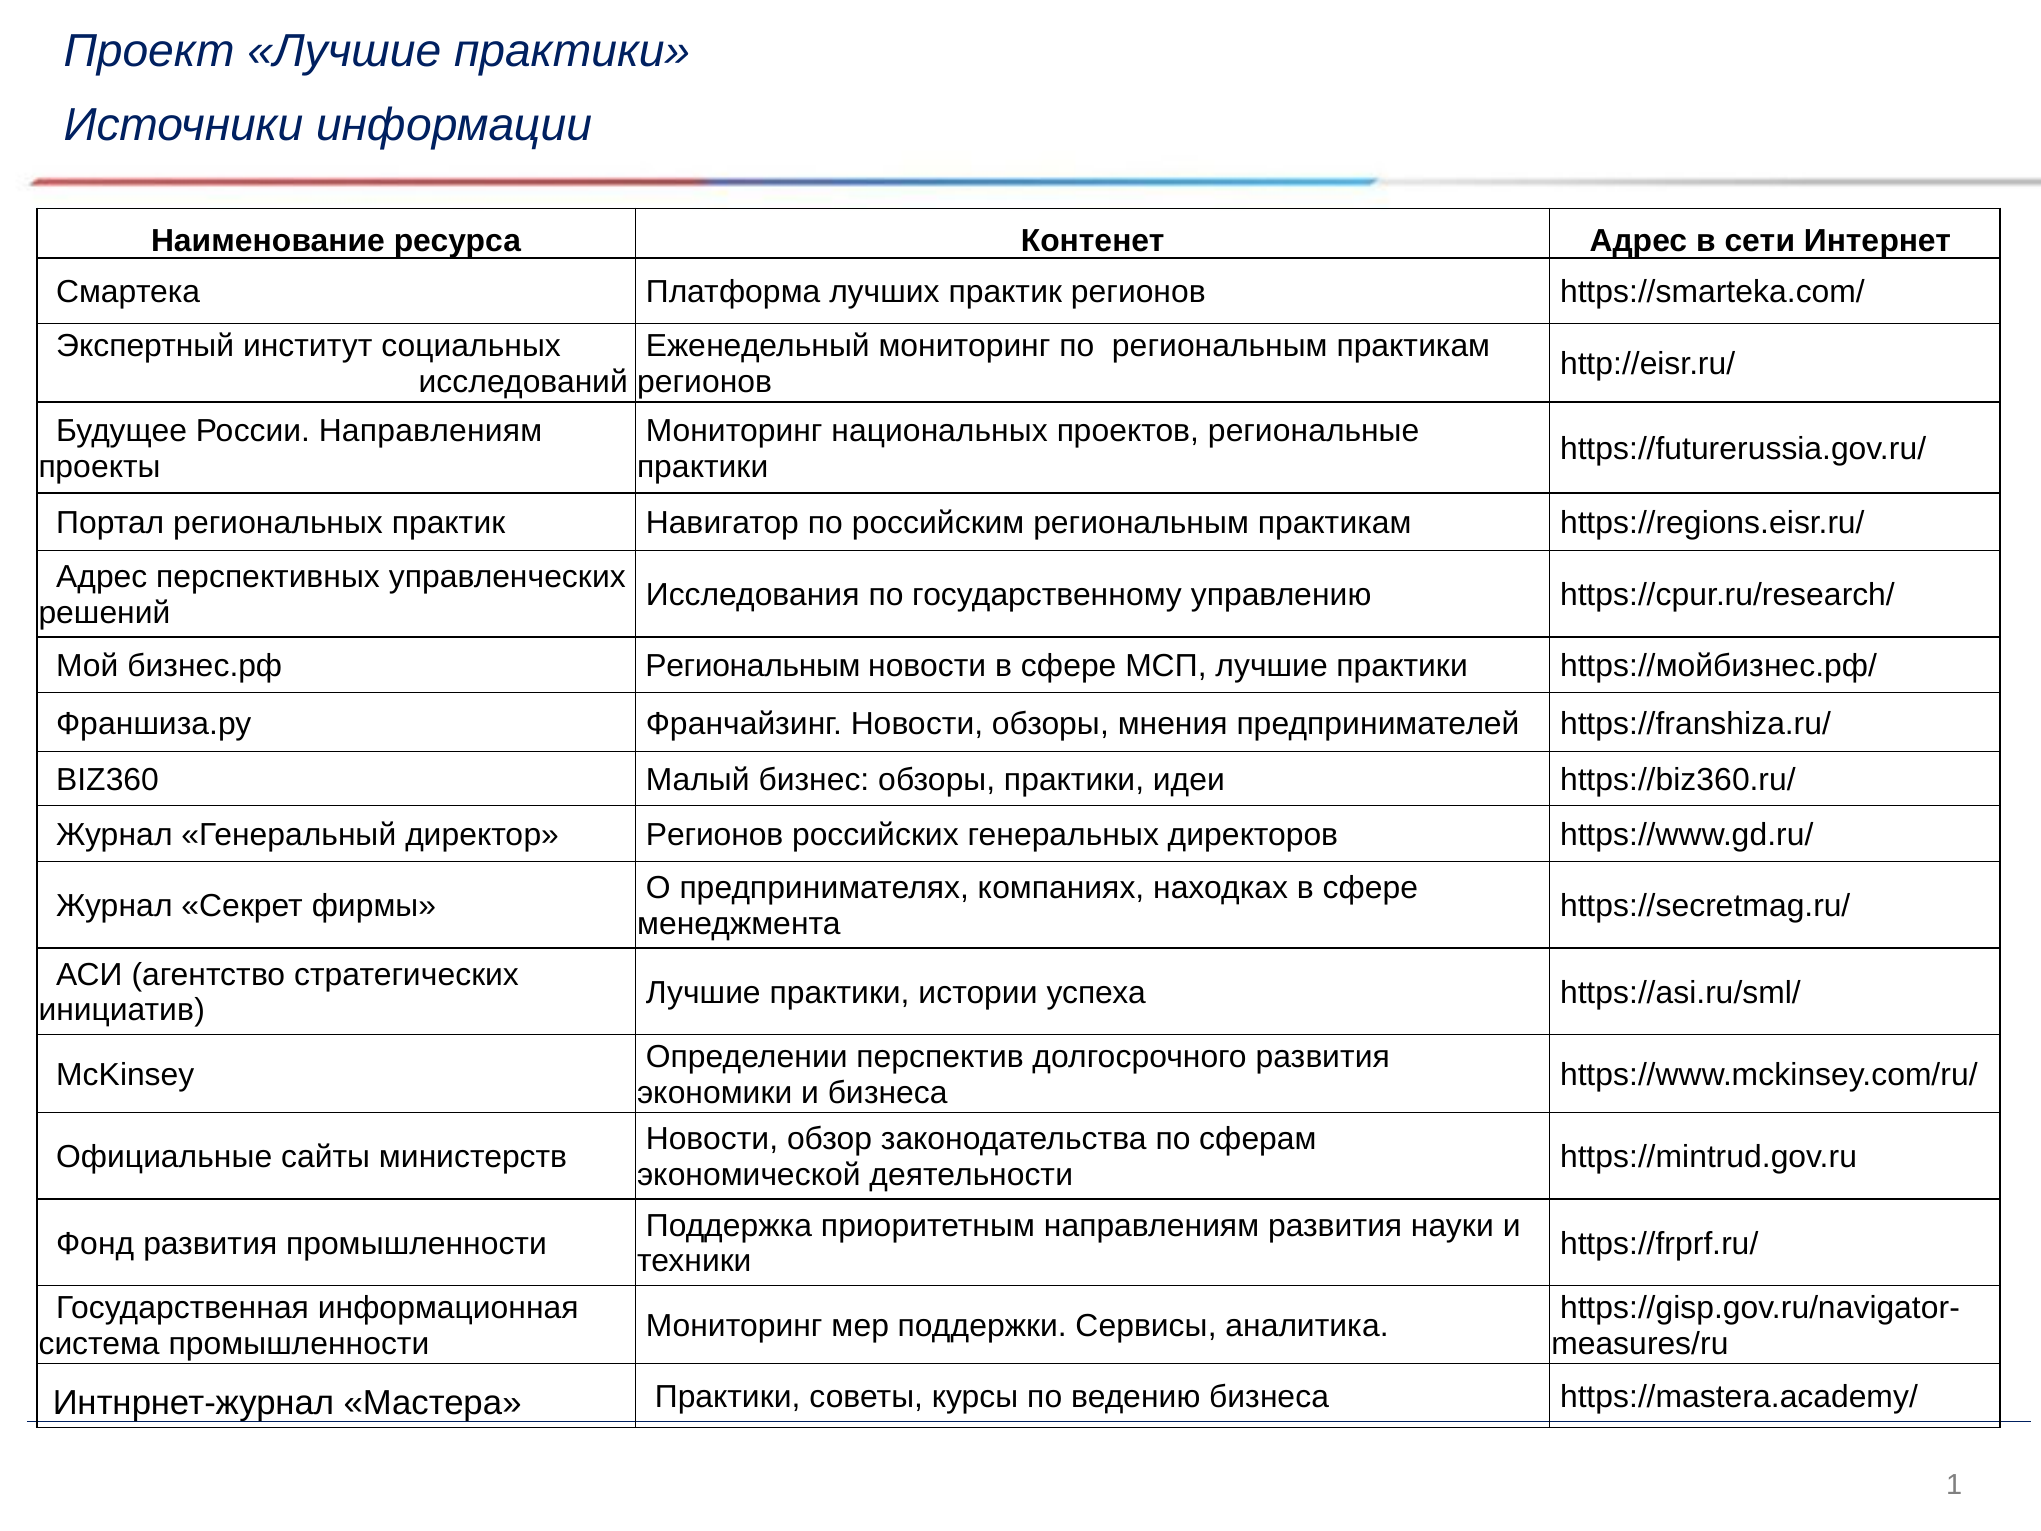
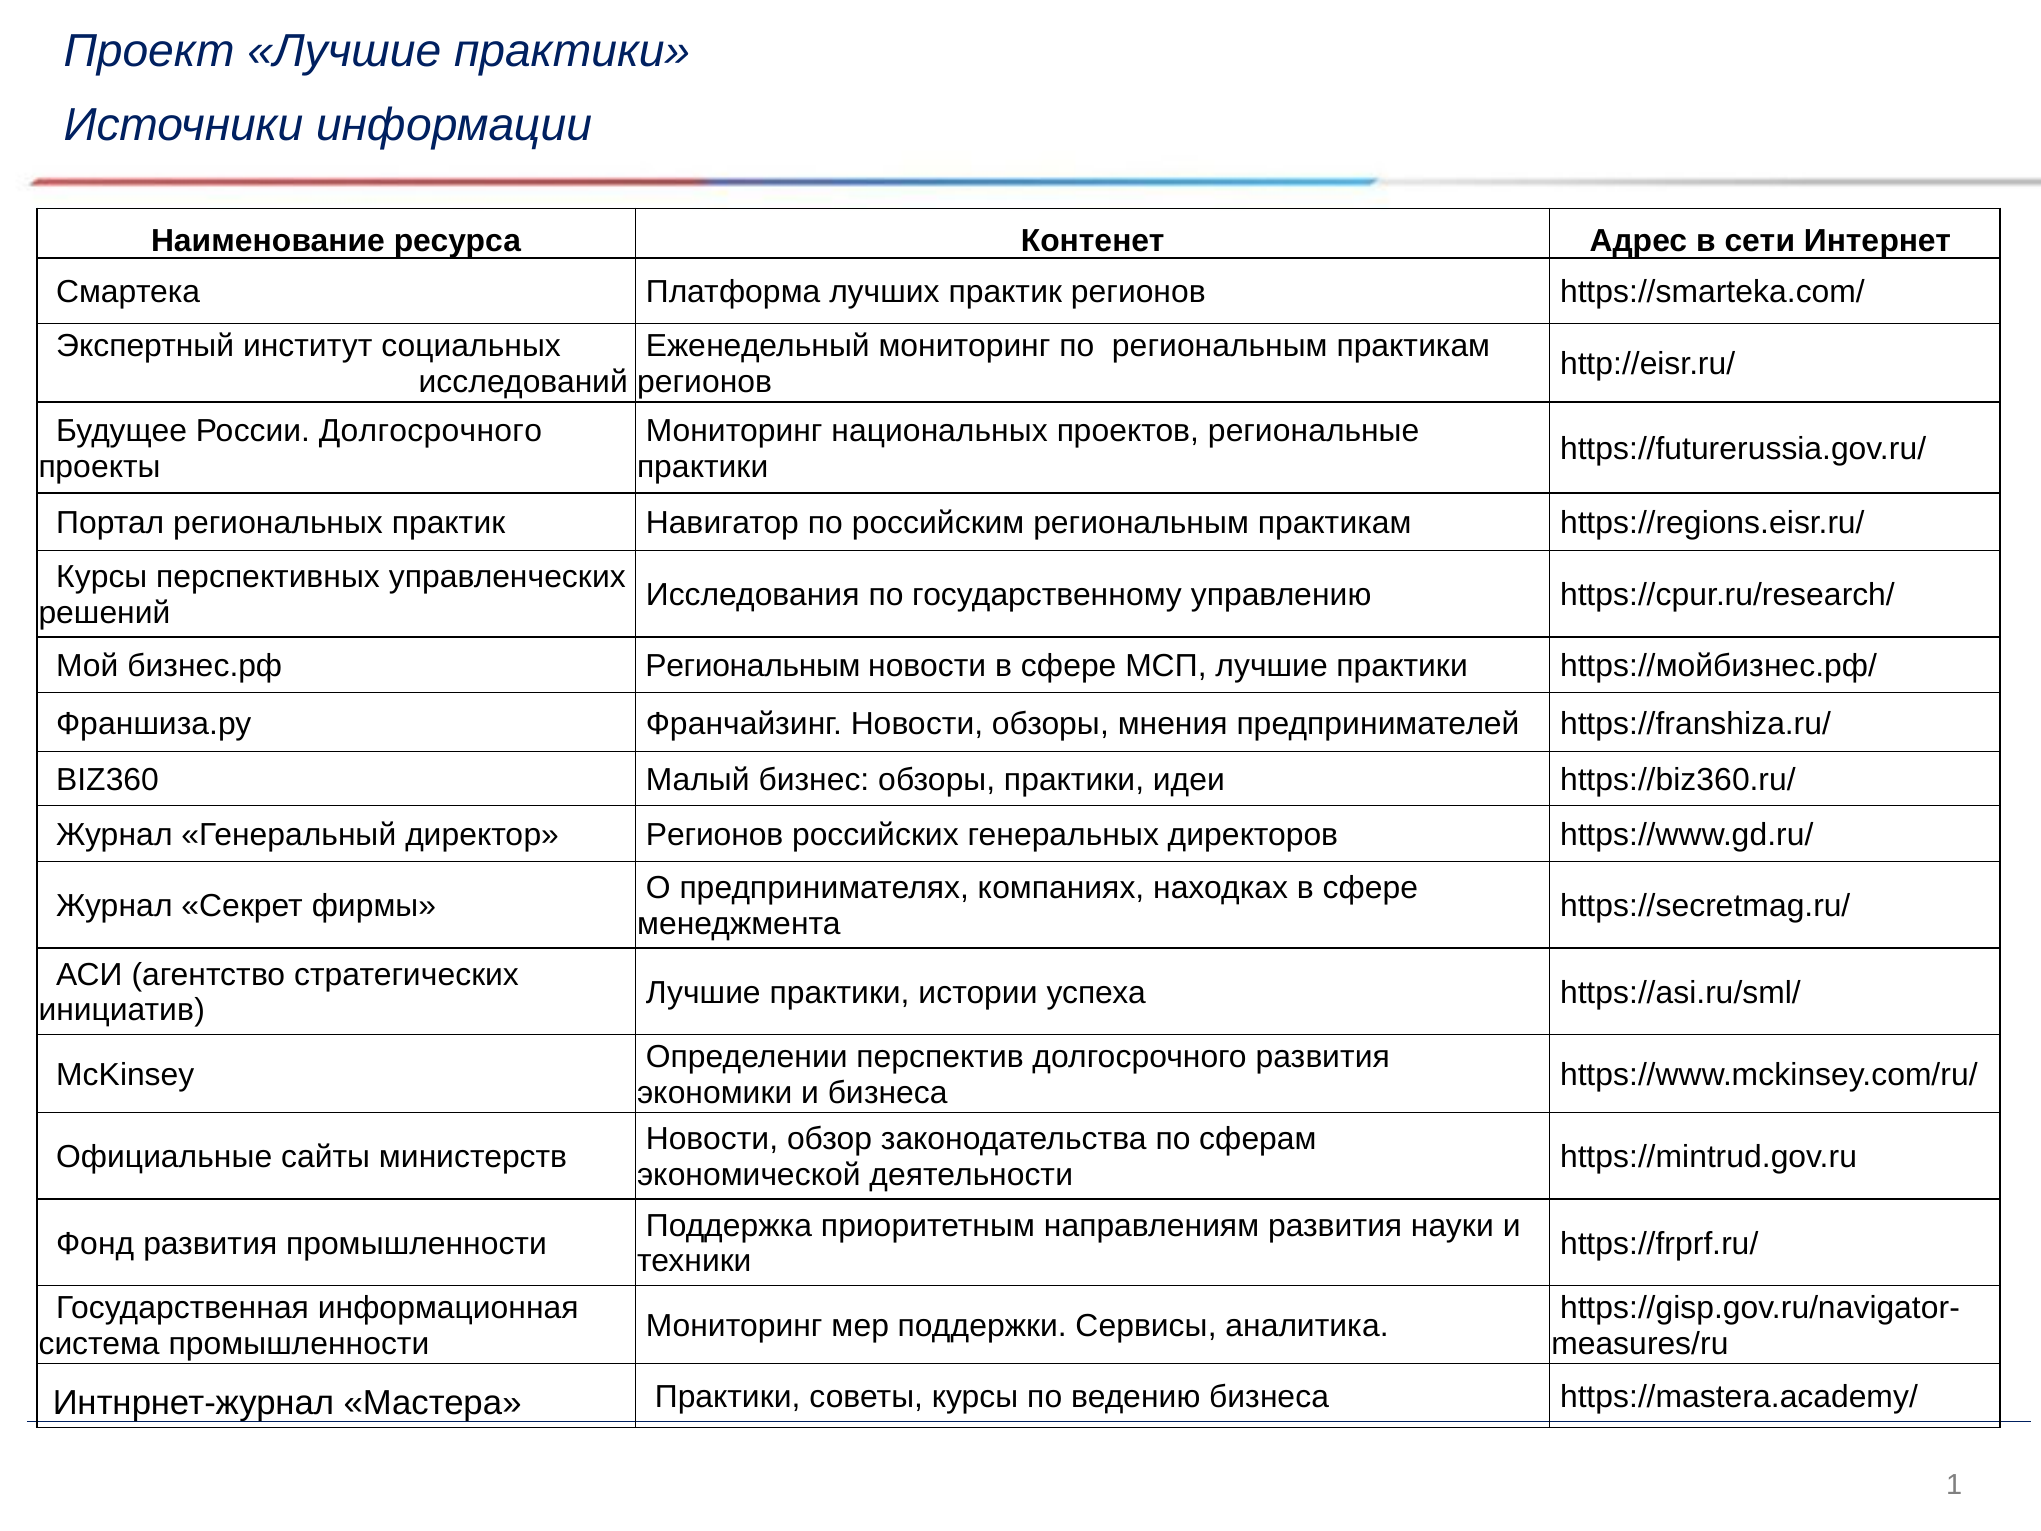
России Направлениям: Направлениям -> Долгосрочного (430, 431)
Адрес: Адрес -> Курсы (102, 577)
